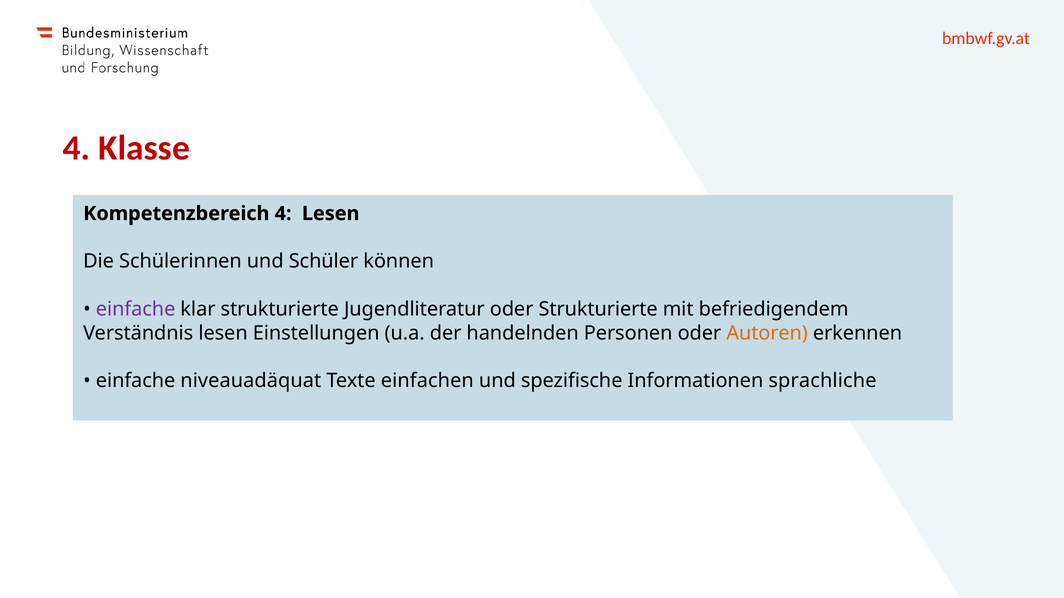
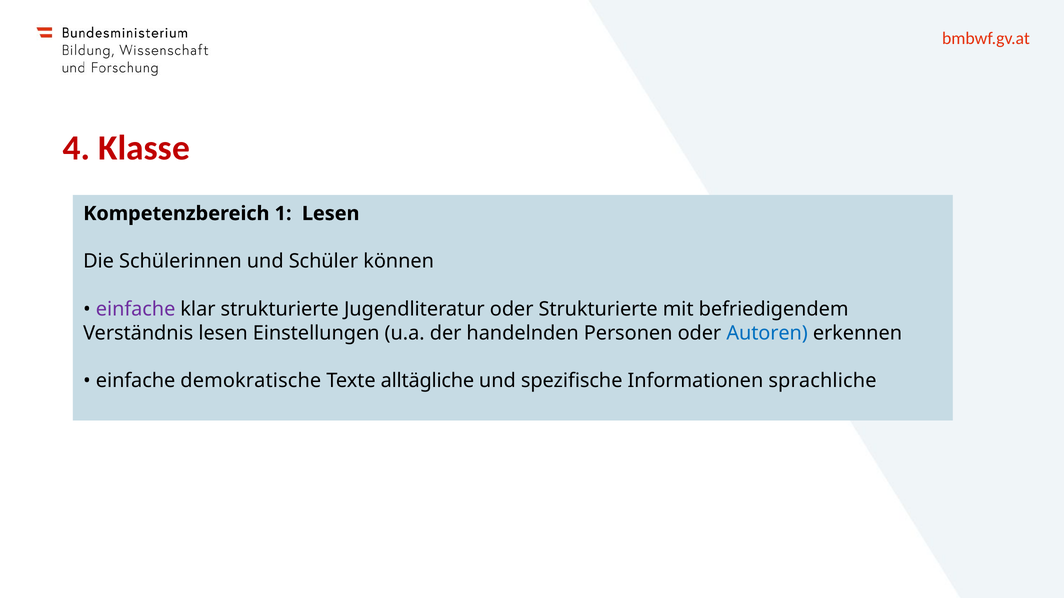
Kompetenzbereich 4: 4 -> 1 (283, 214)
Autoren colour: orange -> blue (767, 333)
niveauadäquat: niveauadäquat -> demokratische (251, 381)
einfachen: einfachen -> alltägliche (427, 381)
